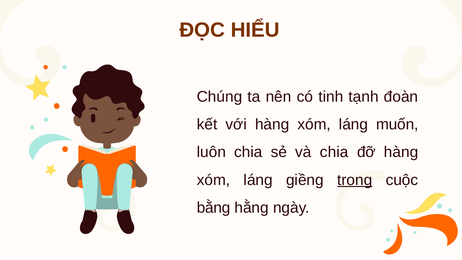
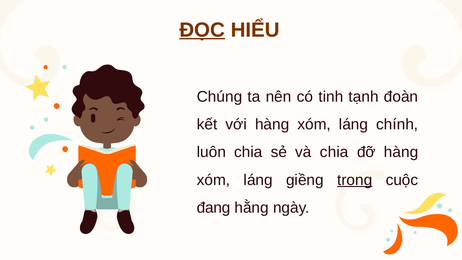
ĐỌC underline: none -> present (202, 30)
muốn: muốn -> chính (397, 124)
bằng: bằng -> đang (214, 208)
